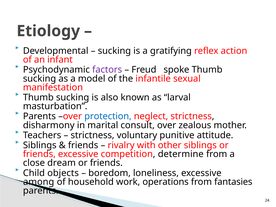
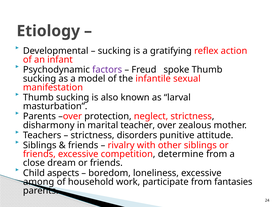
protection colour: blue -> black (108, 116)
consult: consult -> teacher (138, 125)
voluntary: voluntary -> disorders (137, 135)
objects: objects -> aspects (63, 173)
operations: operations -> participate (166, 182)
